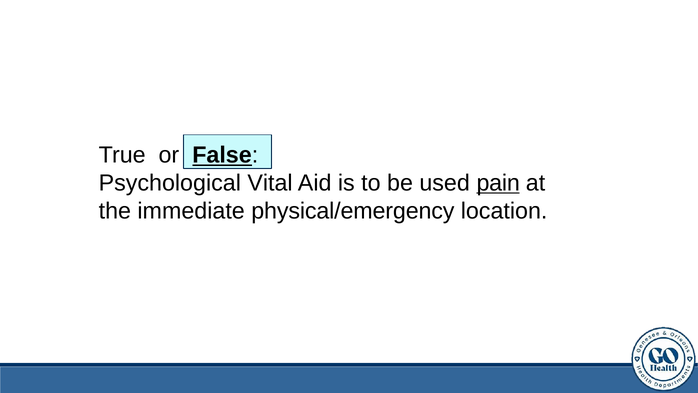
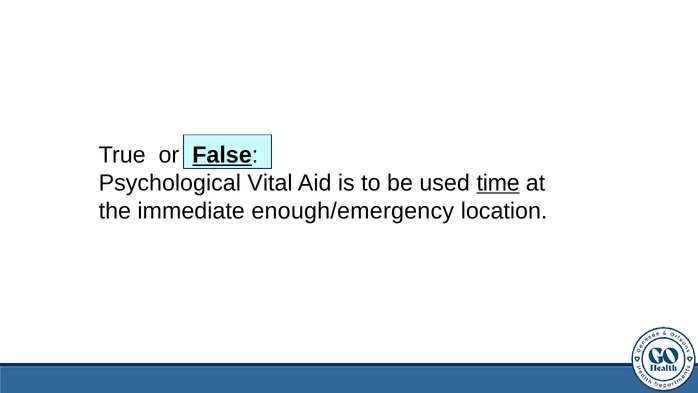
pain: pain -> time (498, 183)
physical/emergency: physical/emergency -> enough/emergency (353, 211)
